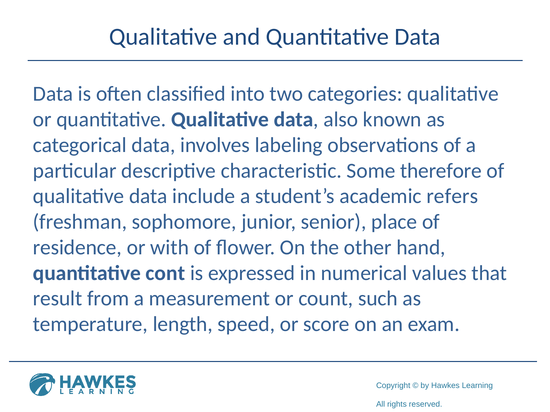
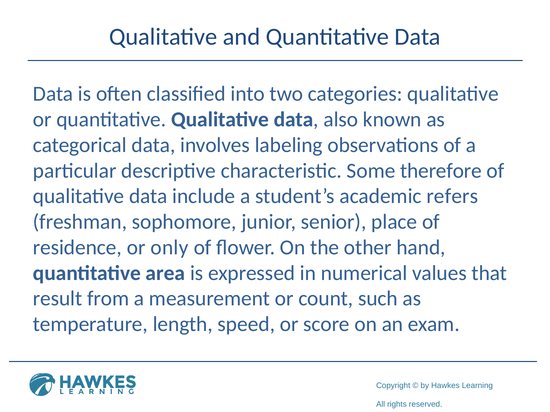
with: with -> only (170, 248)
cont: cont -> area (165, 273)
